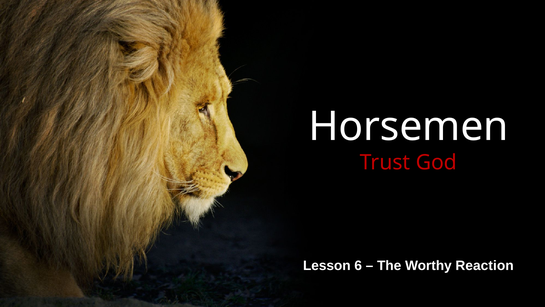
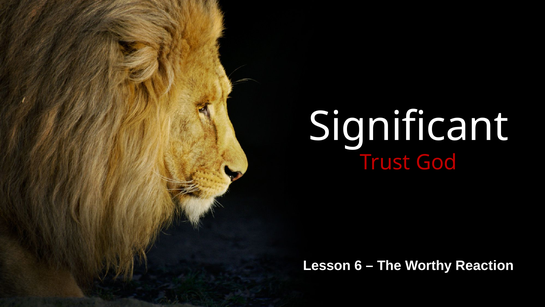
Horsemen: Horsemen -> Significant (408, 126)
